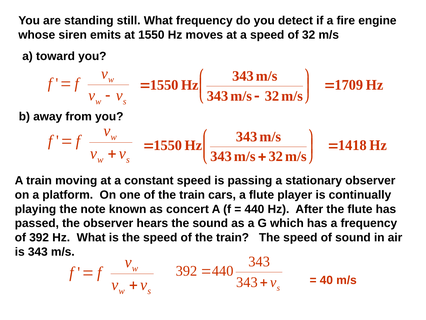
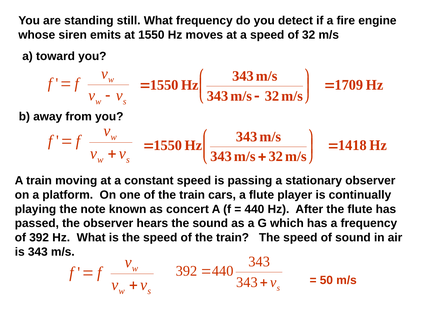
40: 40 -> 50 (326, 280)
